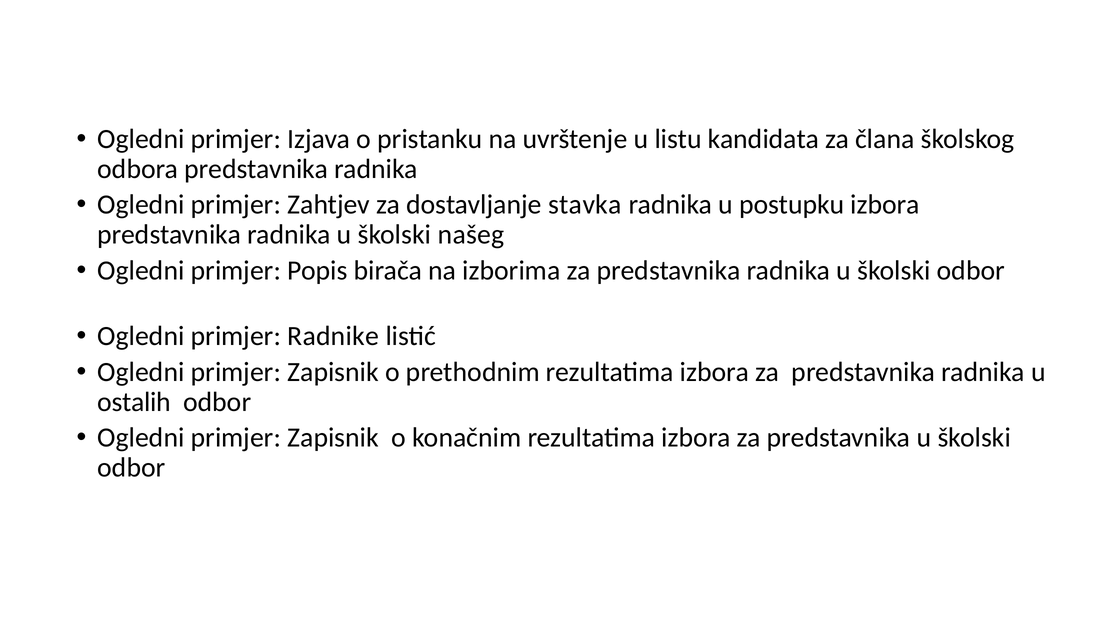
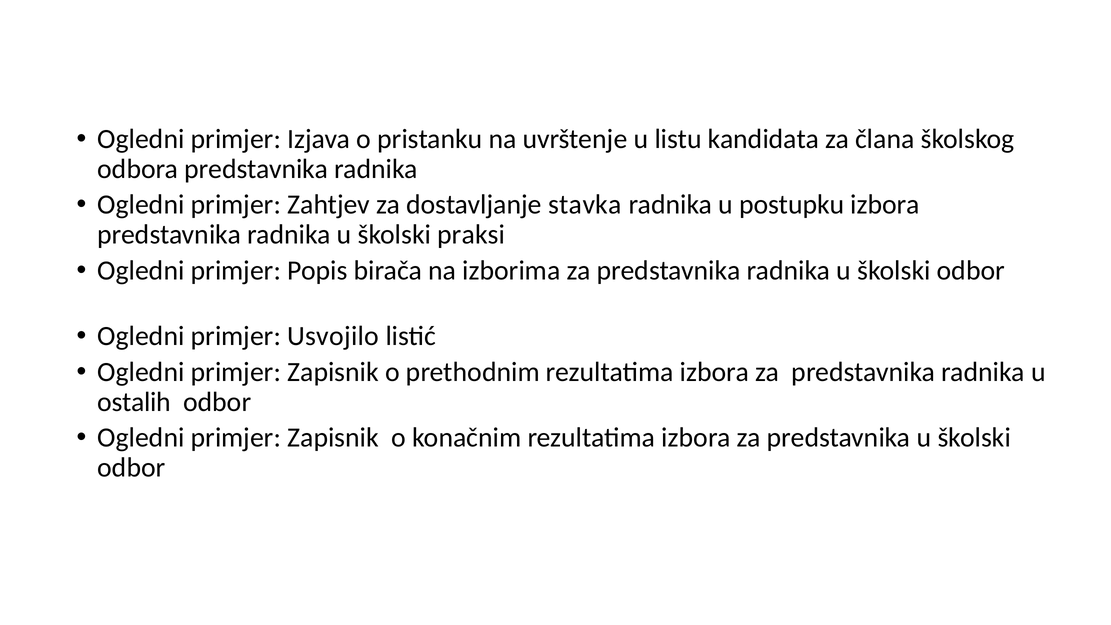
našeg: našeg -> praksi (471, 235)
Radnike: Radnike -> Usvojilo (333, 336)
